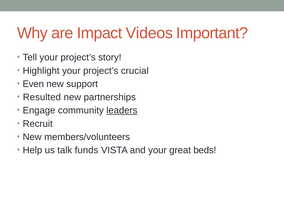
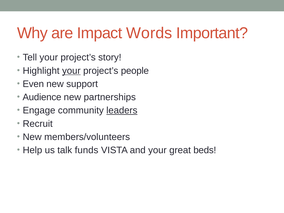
Videos: Videos -> Words (149, 33)
your underline: none -> present (71, 71)
crucial: crucial -> people (135, 71)
Resulted: Resulted -> Audience (42, 97)
